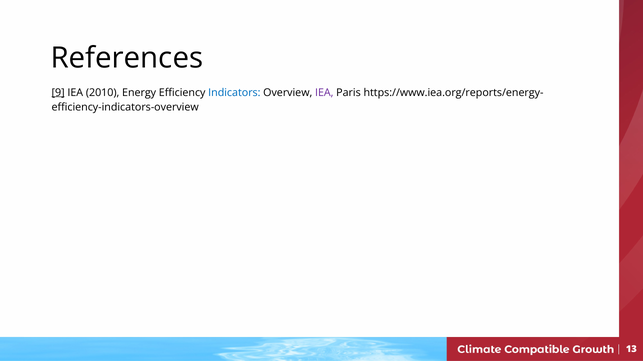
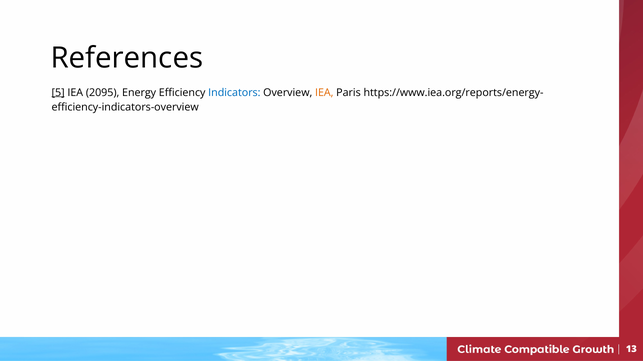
9: 9 -> 5 (58, 93)
2010: 2010 -> 2095 (103, 93)
IEA colour: purple -> orange (324, 93)
